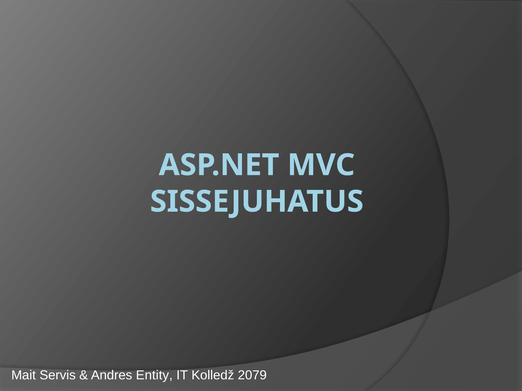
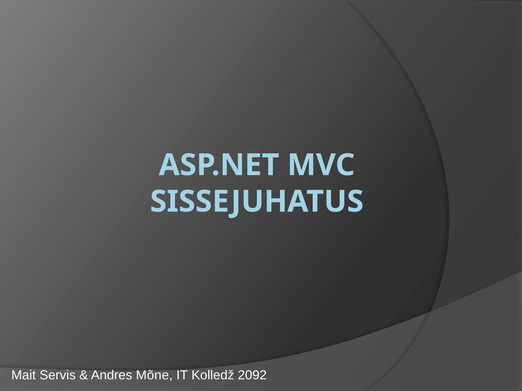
Entity: Entity -> Mõne (154, 376)
2079: 2079 -> 2092 (252, 376)
